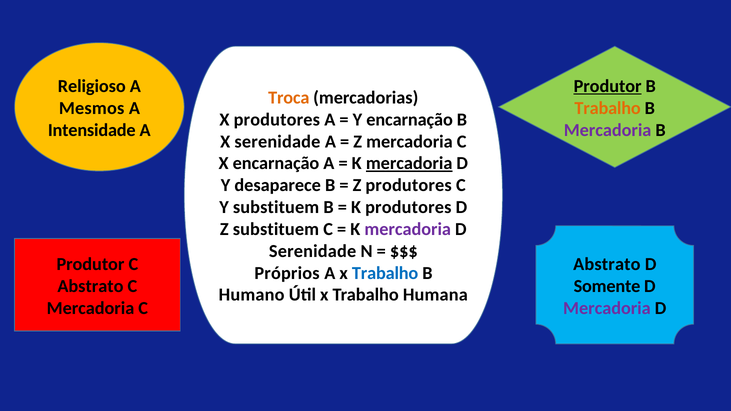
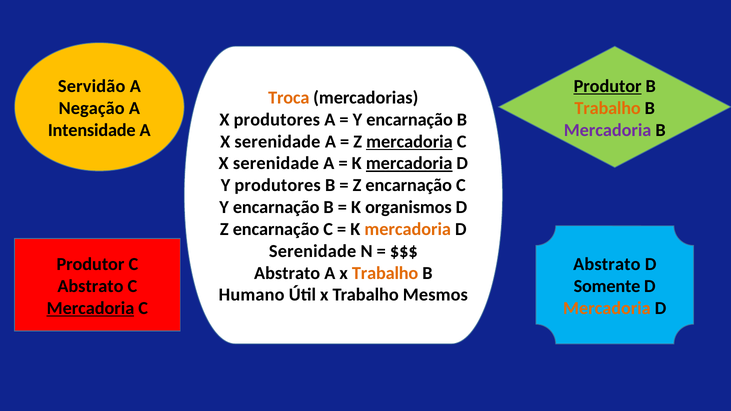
Religioso: Religioso -> Servidão (92, 86)
Mesmos: Mesmos -> Negação (92, 108)
mercadoria underline: none -> present (409, 142)
encarnação: encarnação -> serenidade (276, 164)
Y desaparece: desaparece -> produtores (278, 185)
produtores: produtores -> encarnação (409, 185)
substituem: substituem -> encarnação (276, 207)
K produtores: produtores -> organismos (408, 207)
substituem: substituem -> encarnação (276, 229)
mercadoria colour: purple -> orange (408, 229)
Próprios: Próprios -> Abstrato (287, 273)
Trabalho colour: blue -> orange (385, 273)
Humana: Humana -> Mesmos (435, 295)
Mercadoria underline: none -> present (90, 308)
Mercadoria colour: purple -> orange (607, 308)
